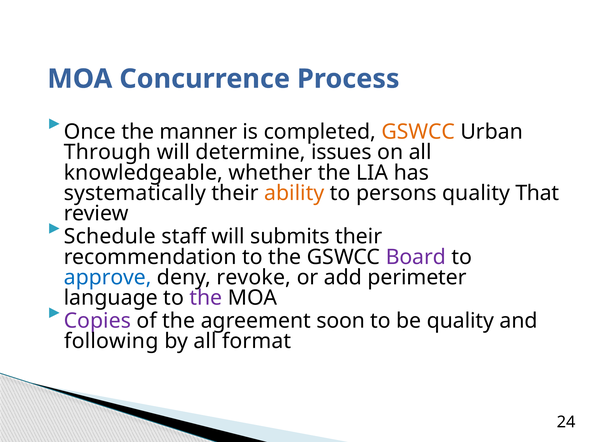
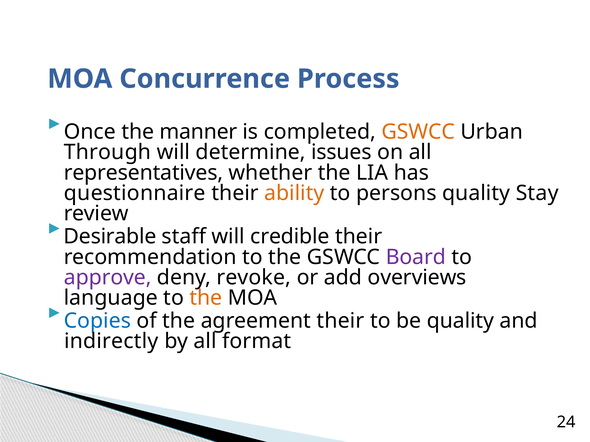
knowledgeable: knowledgeable -> representatives (143, 173)
systematically: systematically -> questionnaire (135, 193)
That: That -> Stay (537, 193)
Schedule: Schedule -> Desirable (110, 237)
submits: submits -> credible (290, 237)
approve colour: blue -> purple (108, 278)
perimeter: perimeter -> overviews (417, 278)
the colour: purple -> orange (206, 298)
Copies colour: purple -> blue (97, 321)
agreement soon: soon -> their (340, 321)
following: following -> indirectly (111, 342)
